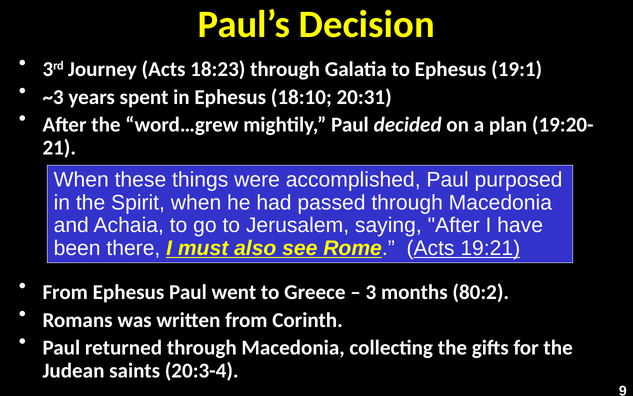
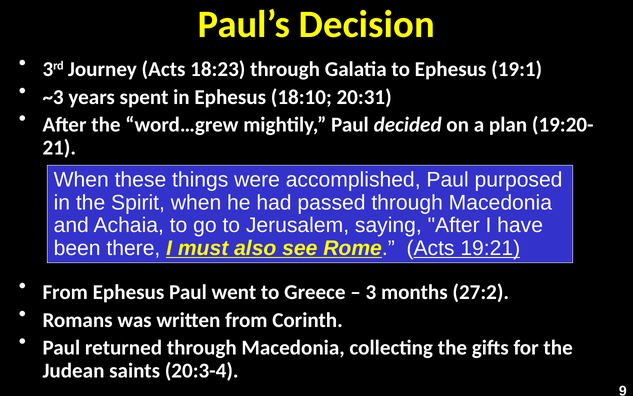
80:2: 80:2 -> 27:2 (481, 292)
